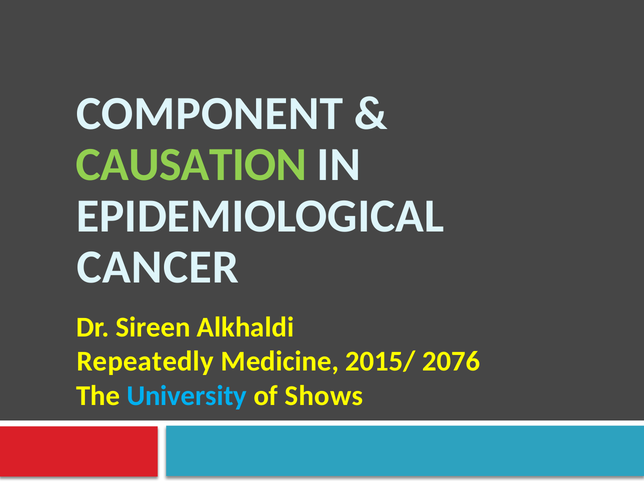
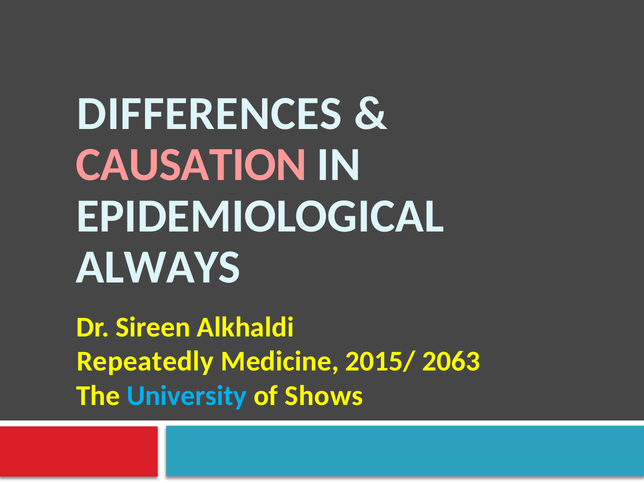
COMPONENT: COMPONENT -> DIFFERENCES (210, 114)
CAUSATION colour: light green -> pink (191, 165)
CANCER: CANCER -> ALWAYS (158, 267)
2076: 2076 -> 2063 (451, 362)
